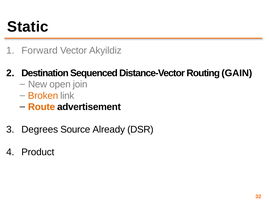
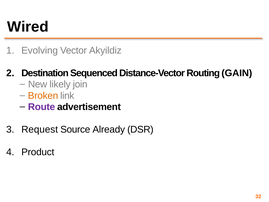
Static: Static -> Wired (28, 27)
Forward: Forward -> Evolving (40, 50)
open: open -> likely (60, 84)
Route colour: orange -> purple (42, 107)
Degrees: Degrees -> Request (40, 129)
